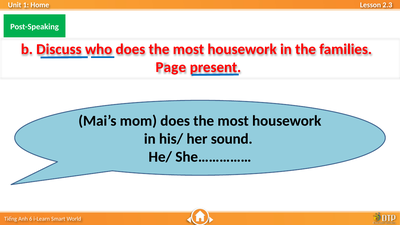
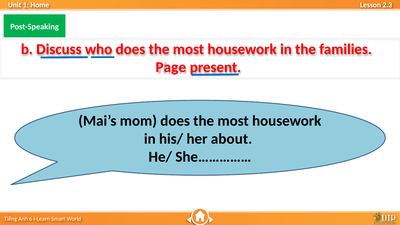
sound: sound -> about (232, 139)
